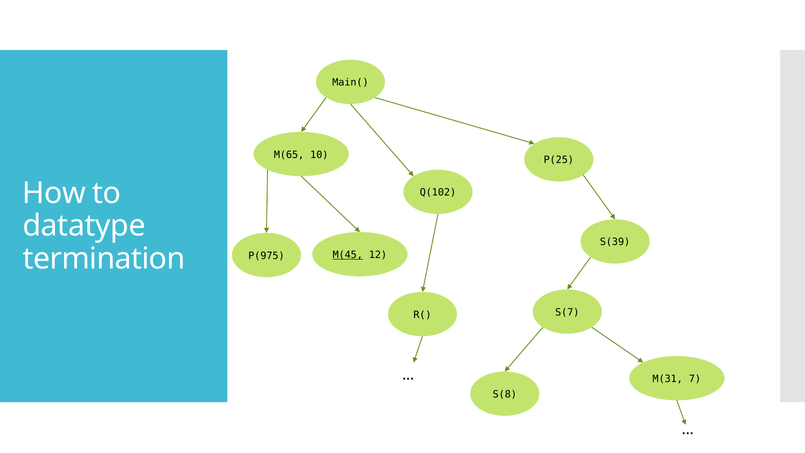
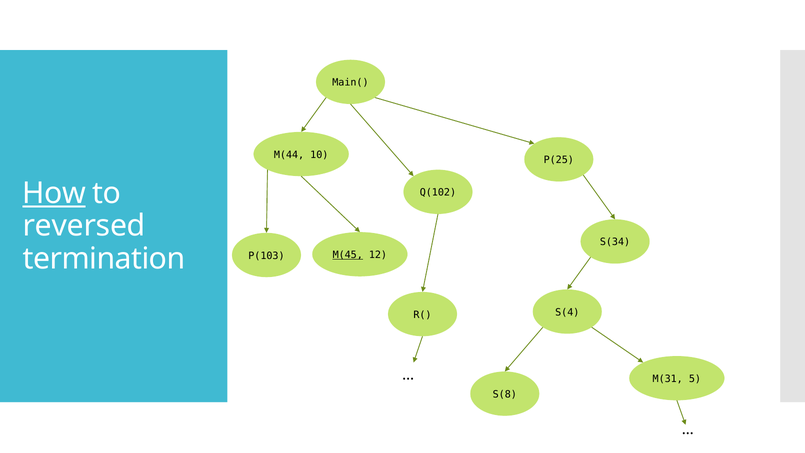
M(65: M(65 -> M(44 (289, 155)
How underline: none -> present (54, 193)
datatype: datatype -> reversed (84, 226)
S(39: S(39 -> S(34 (615, 242)
P(975: P(975 -> P(103 (266, 256)
S(7: S(7 -> S(4 (567, 312)
7: 7 -> 5 (695, 379)
